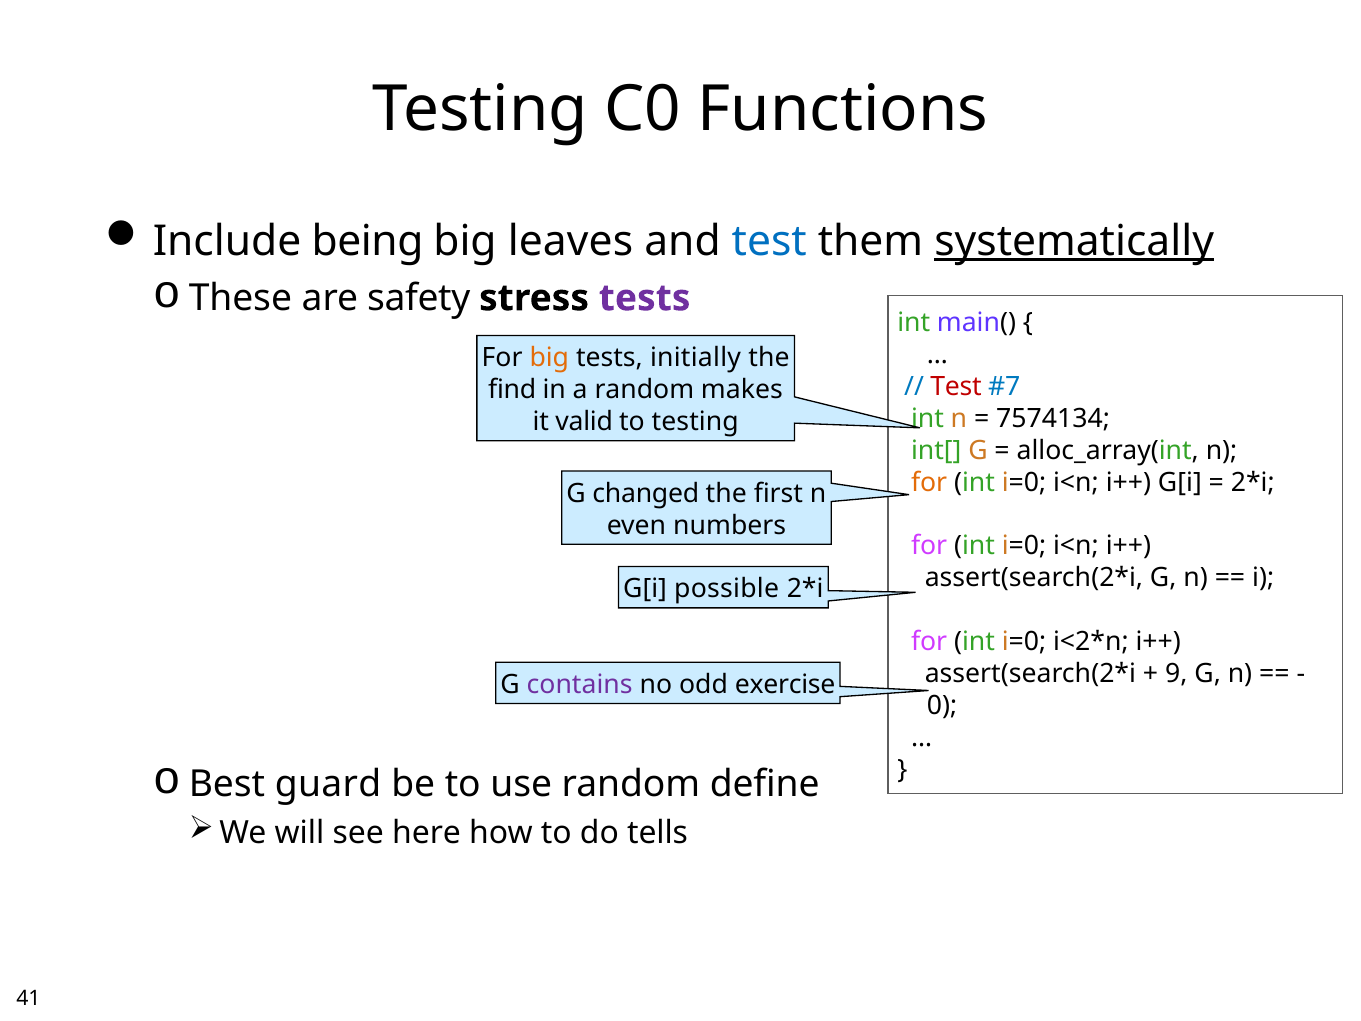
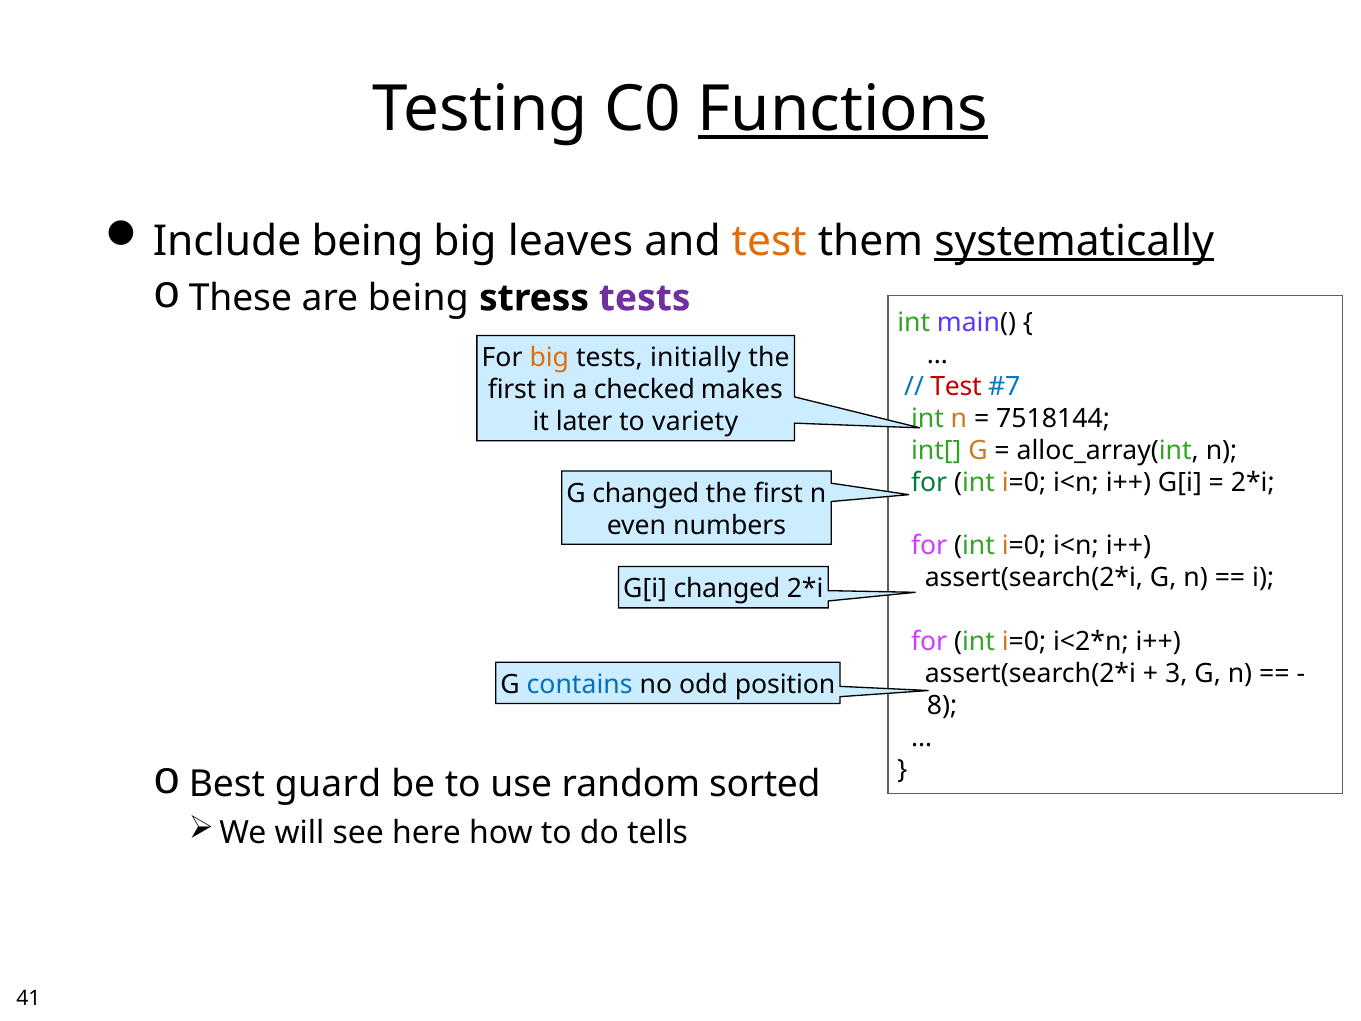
Functions underline: none -> present (843, 109)
test colour: blue -> orange (769, 241)
are safety: safety -> being (418, 298)
find: find -> first (512, 390)
a random: random -> checked (644, 390)
7574134: 7574134 -> 7518144 (1053, 418)
valid: valid -> later (584, 422)
to testing: testing -> variety (695, 422)
for colour: orange -> green (929, 482)
G[i possible: possible -> changed (727, 589)
9: 9 -> 3 (1176, 674)
contains colour: purple -> blue (580, 685)
exercise: exercise -> position (785, 685)
0: 0 -> 8 (942, 706)
define: define -> sorted (765, 784)
